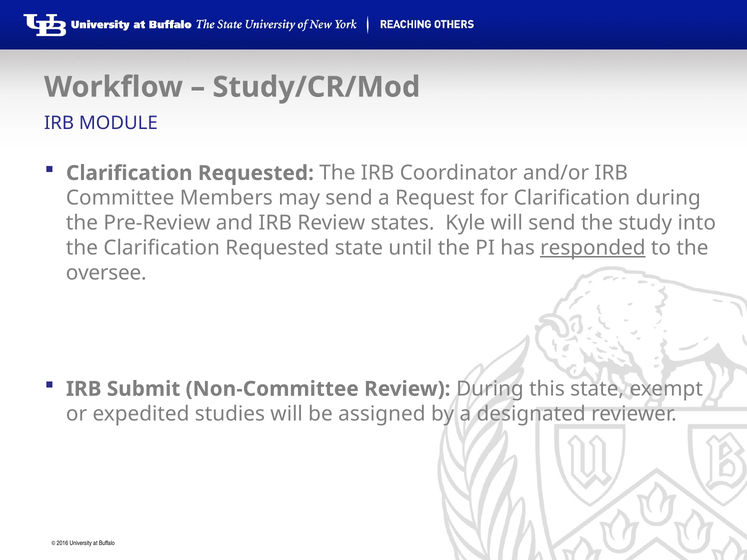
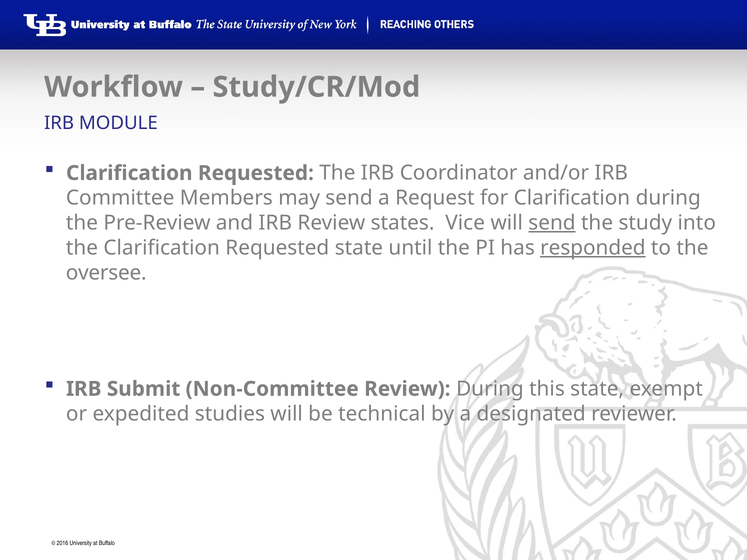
Kyle: Kyle -> Vice (465, 223)
send underline: none -> present (552, 223)
assigned: assigned -> technical (382, 414)
